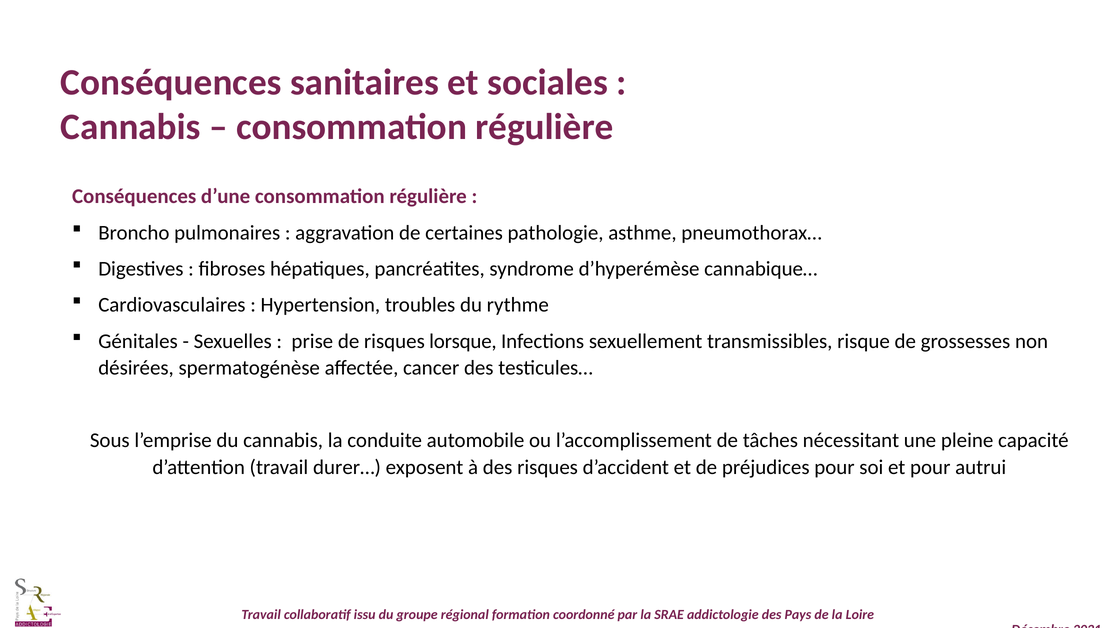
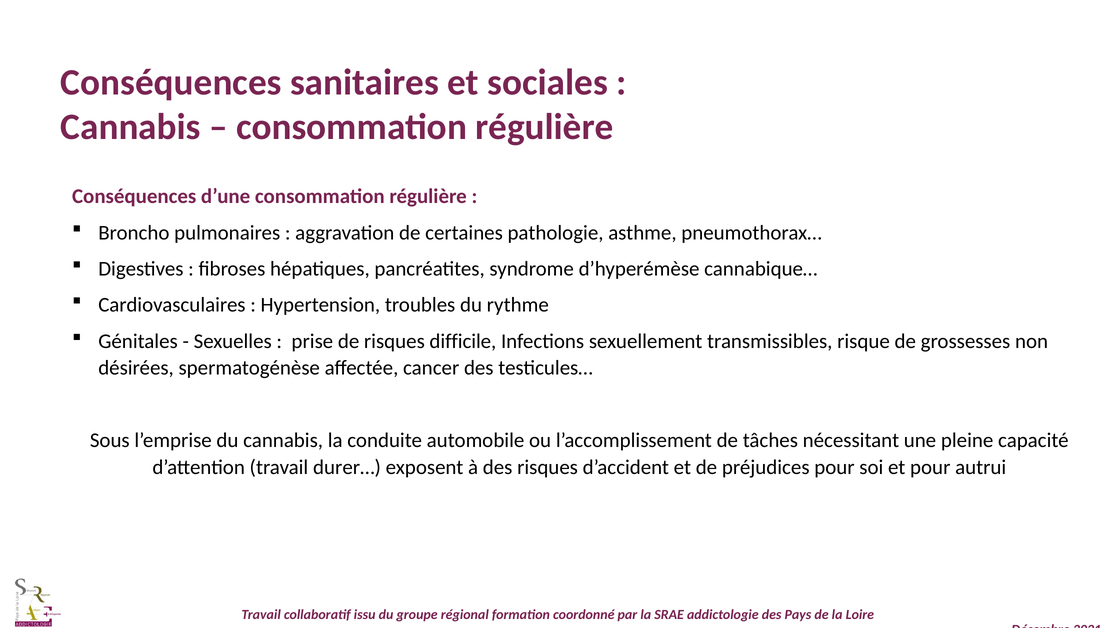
lorsque: lorsque -> difficile (463, 341)
